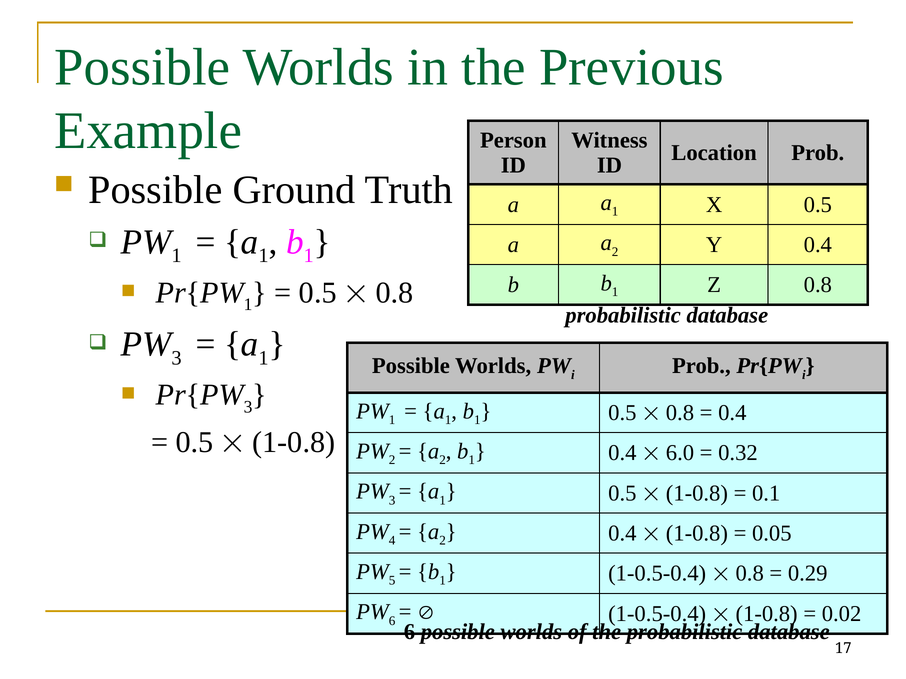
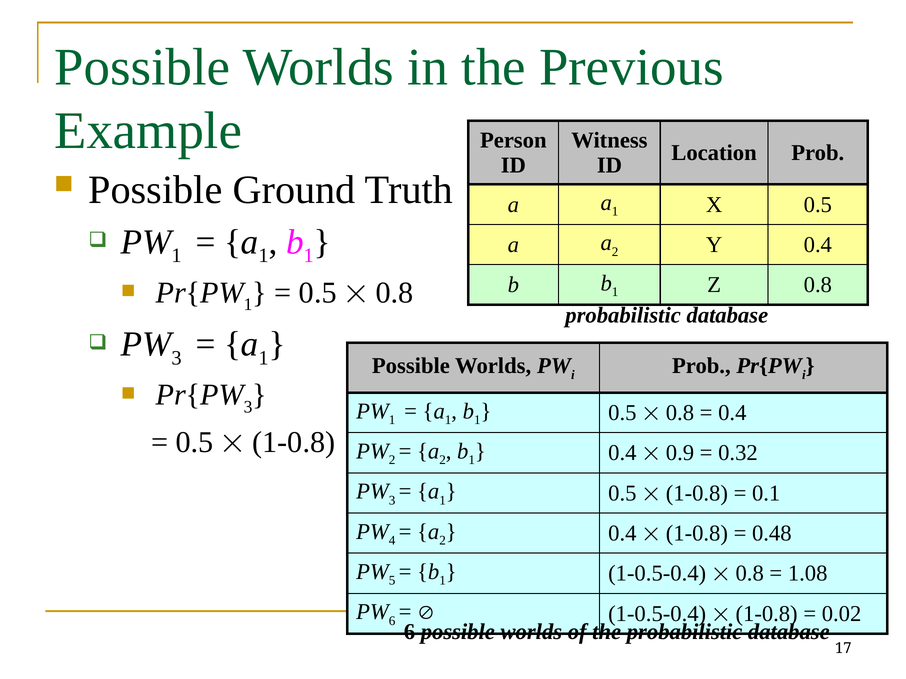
6.0: 6.0 -> 0.9 (680, 453)
0.05: 0.05 -> 0.48 (772, 534)
0.29: 0.29 -> 1.08 (808, 574)
